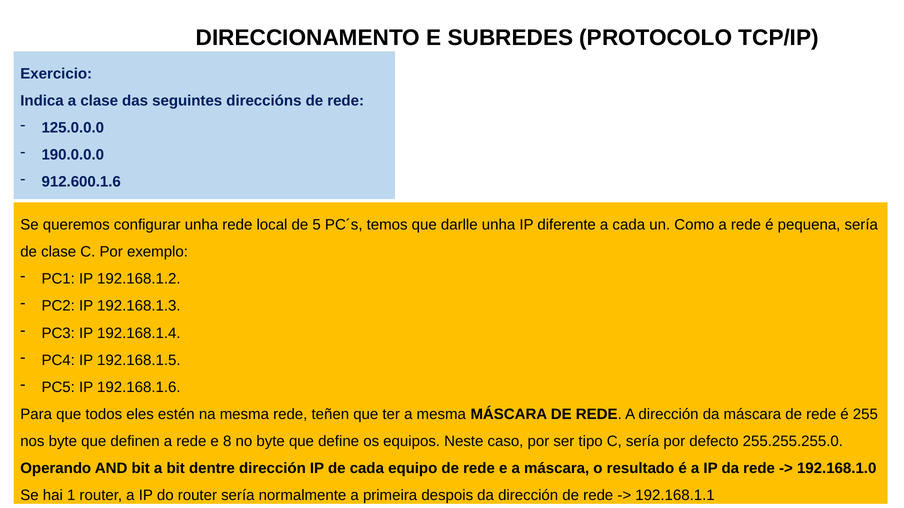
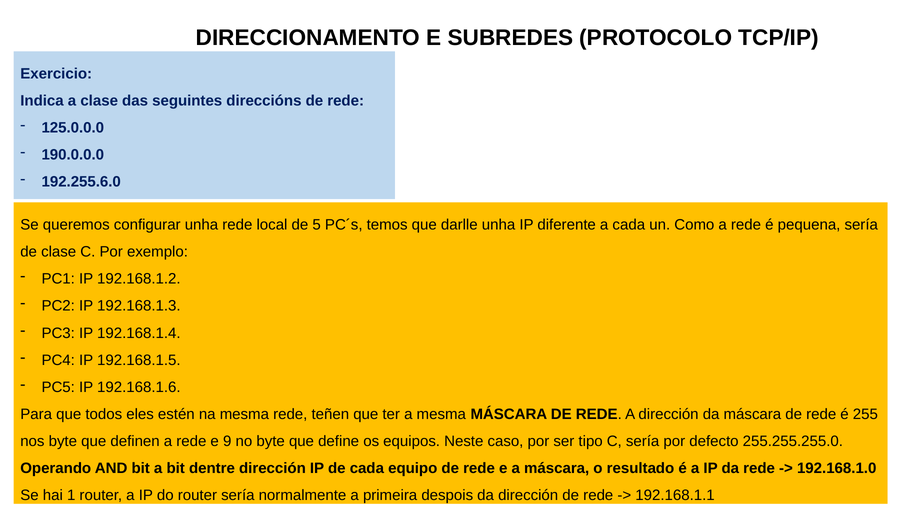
912.600.1.6: 912.600.1.6 -> 192.255.6.0 (81, 182)
8: 8 -> 9 (227, 442)
